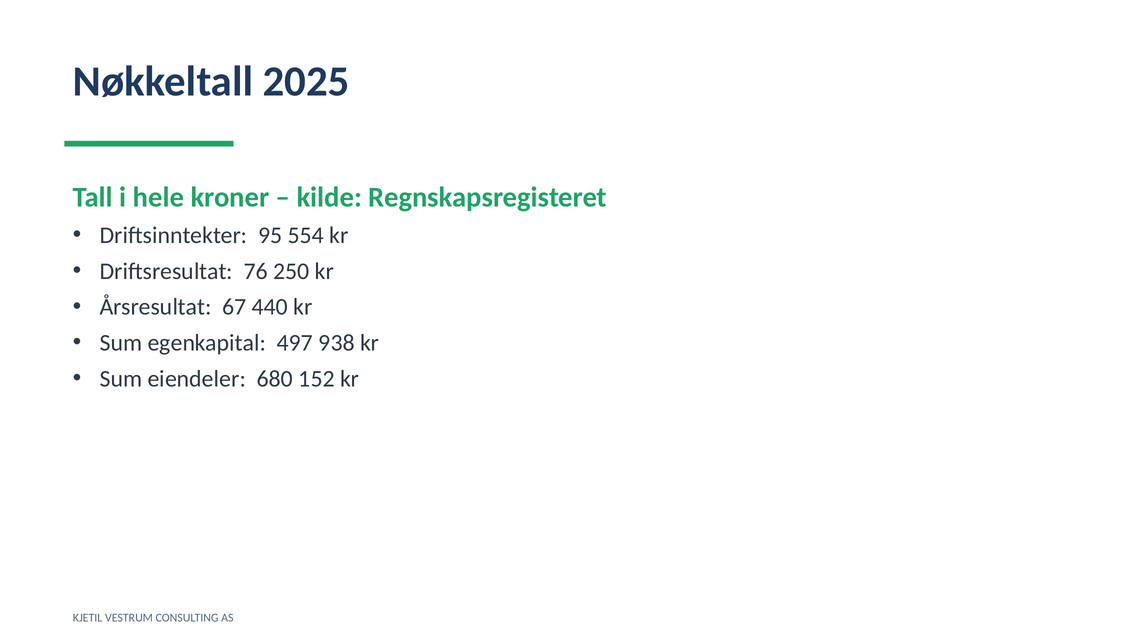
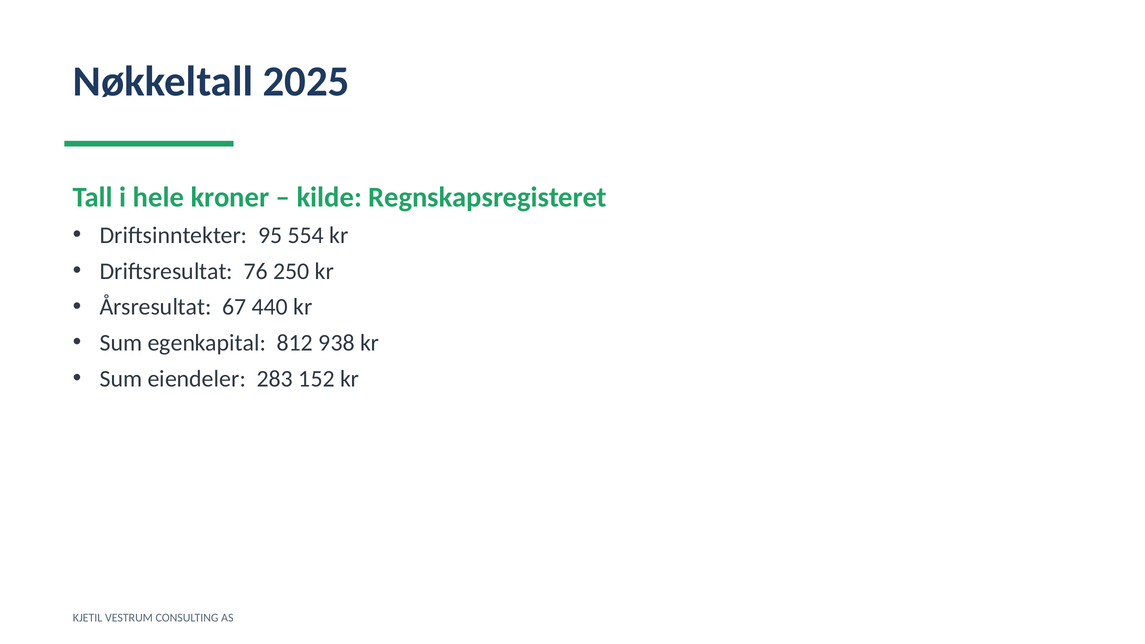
497: 497 -> 812 (295, 343)
680: 680 -> 283 (275, 379)
